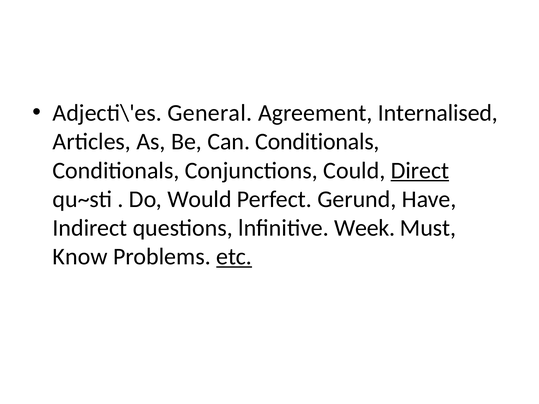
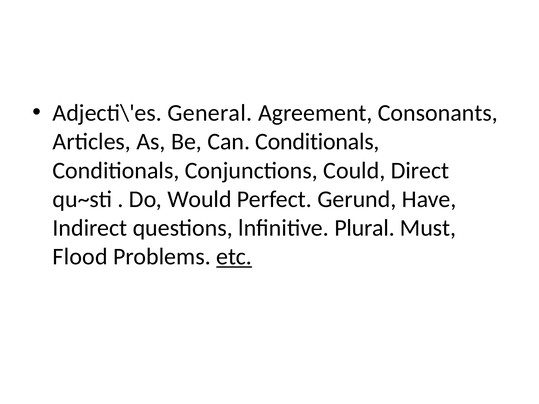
Internalised: Internalised -> Consonants (438, 113)
Direct underline: present -> none (420, 171)
Week: Week -> Plural (365, 228)
Know: Know -> Flood (80, 257)
